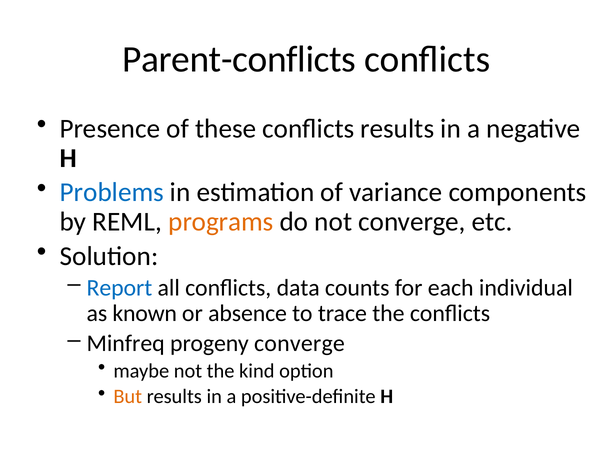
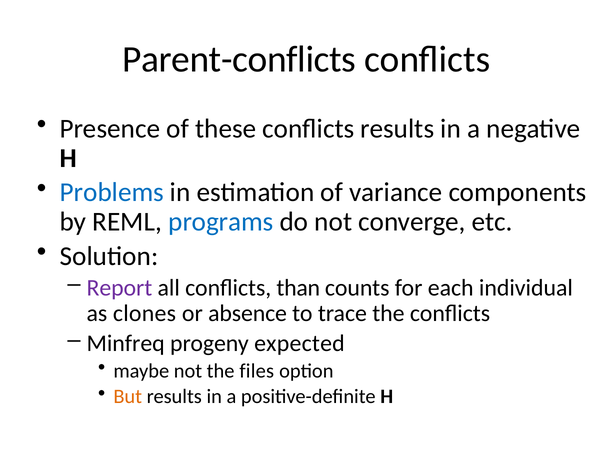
programs colour: orange -> blue (221, 222)
Report colour: blue -> purple (119, 288)
data: data -> than (298, 288)
known: known -> clones (144, 313)
progeny converge: converge -> expected (299, 343)
kind: kind -> files (257, 371)
